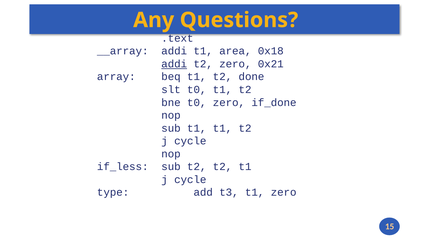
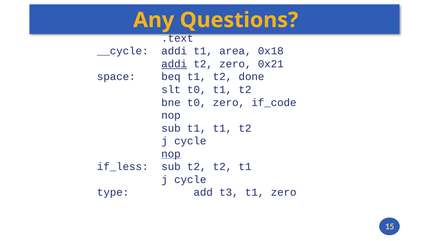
__array: __array -> __cycle (123, 51)
array: array -> space (116, 77)
if_done: if_done -> if_code (274, 103)
nop underline: none -> present (171, 154)
